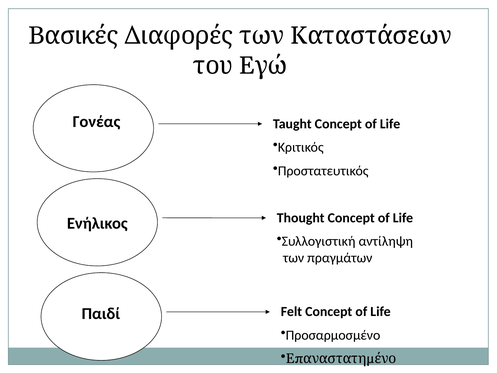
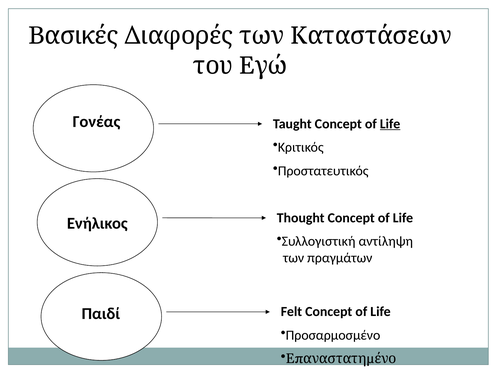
Life underline: none -> present (390, 124)
